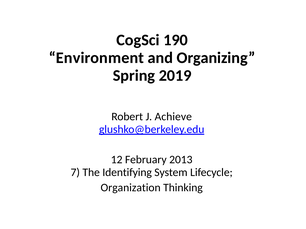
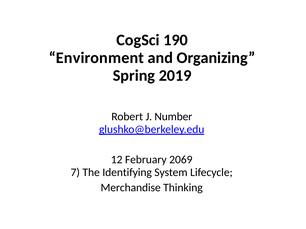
Achieve: Achieve -> Number (173, 117)
2013: 2013 -> 2069 (181, 160)
Organization: Organization -> Merchandise (131, 188)
